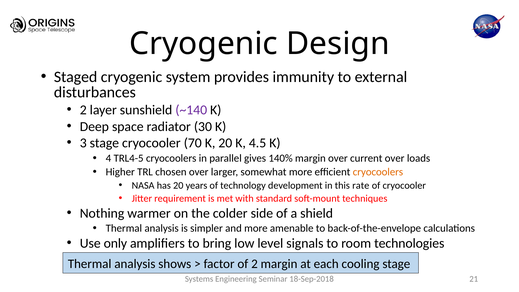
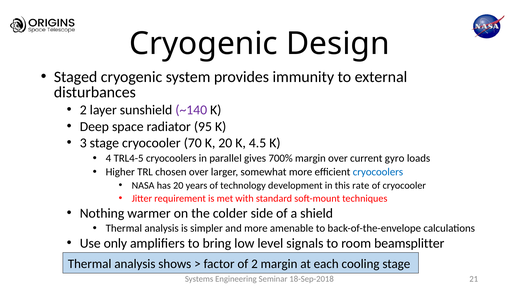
30: 30 -> 95 (203, 127)
140%: 140% -> 700% (281, 158)
current over: over -> gyro (395, 158)
cryocoolers colour: orange -> blue (378, 172)
technologies: technologies -> beamsplitter (409, 243)
